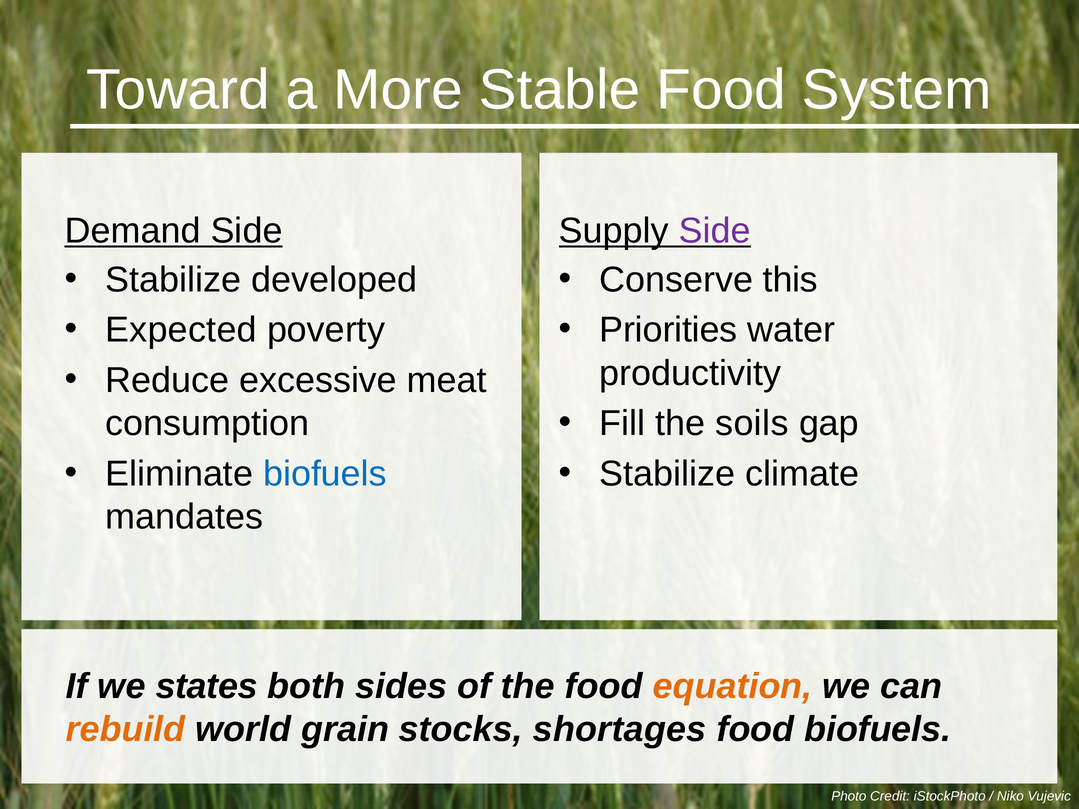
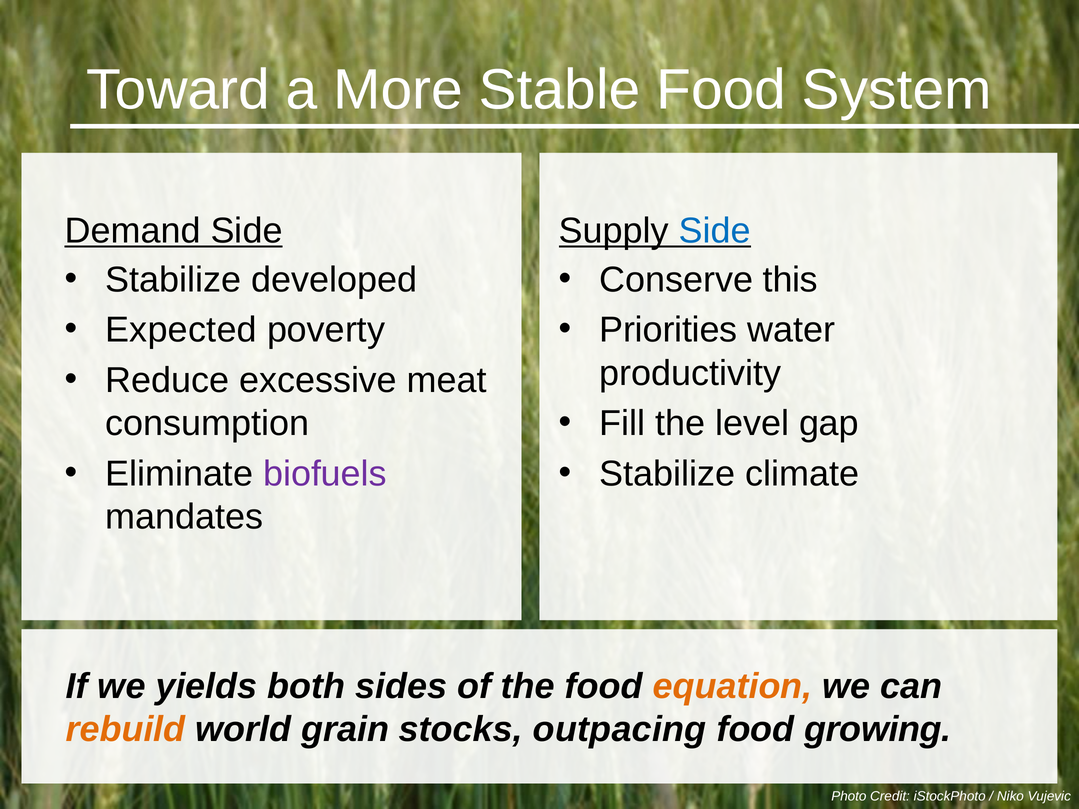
Side colour: purple -> blue (715, 231)
soils: soils -> level (752, 424)
biofuels colour: blue -> purple (325, 474)
states: states -> yields (206, 687)
shortages: shortages -> outpacing (620, 730)
food biofuels: biofuels -> growing (878, 730)
